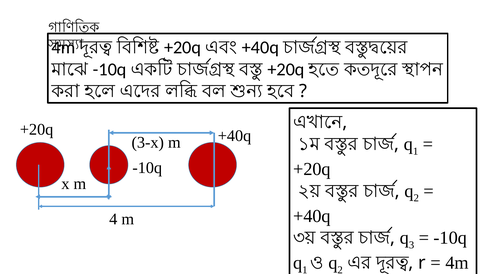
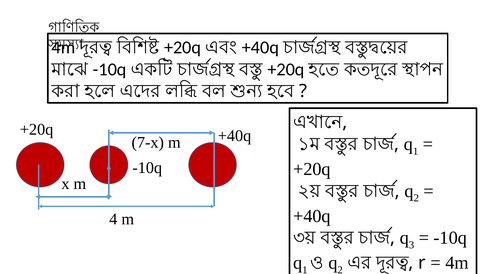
3-x: 3-x -> 7-x (148, 142)
